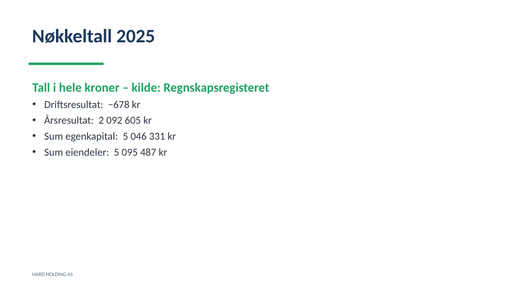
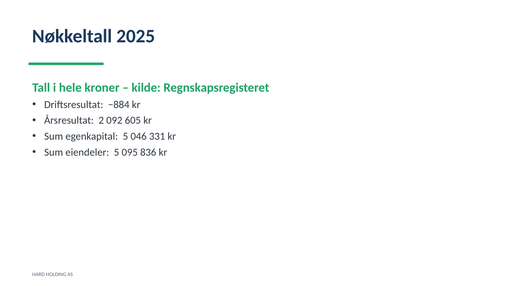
−678: −678 -> −884 (119, 104)
487: 487 -> 836 (148, 152)
